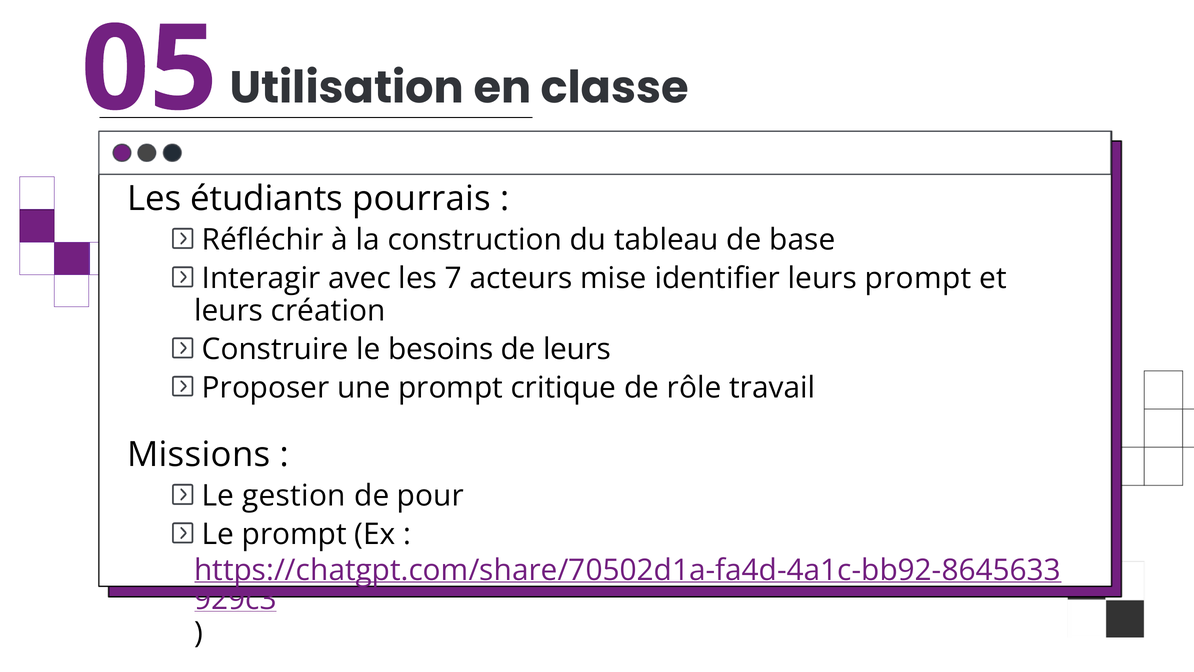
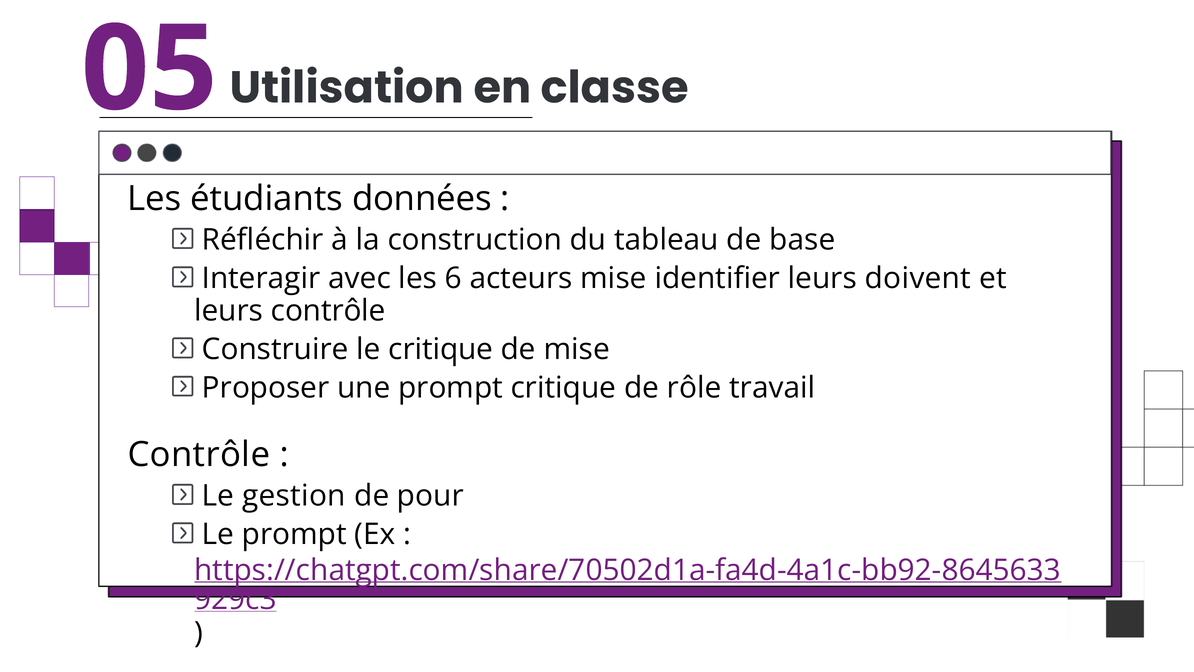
pourrais: pourrais -> données (422, 199)
7: 7 -> 6 (453, 278)
leurs prompt: prompt -> doivent (918, 278)
leurs création: création -> contrôle (328, 311)
le besoins: besoins -> critique (441, 349)
de leurs: leurs -> mise (577, 349)
Missions: Missions -> Contrôle (199, 455)
